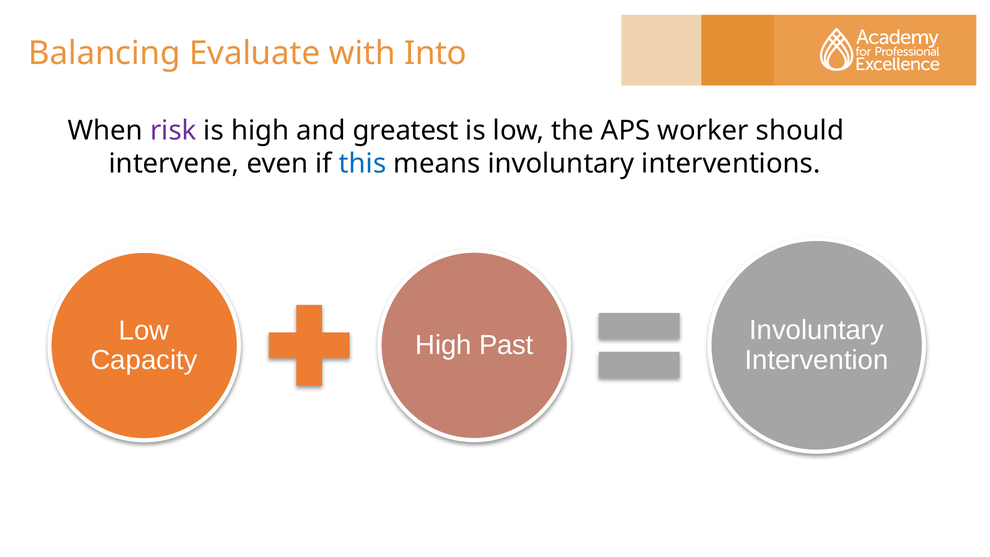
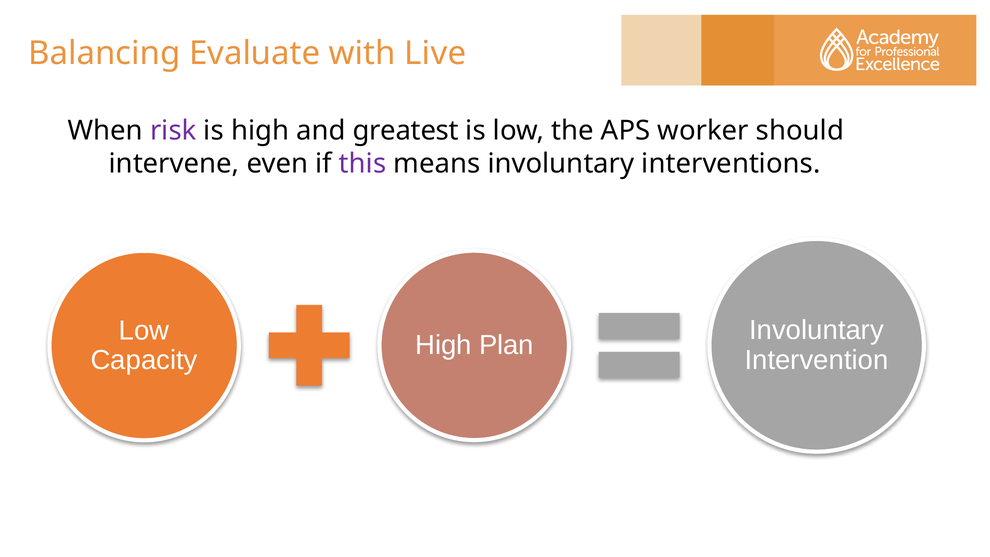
Into: Into -> Live (435, 53)
this colour: blue -> purple (363, 164)
Past: Past -> Plan (506, 345)
